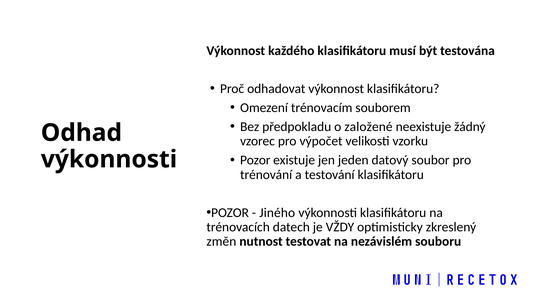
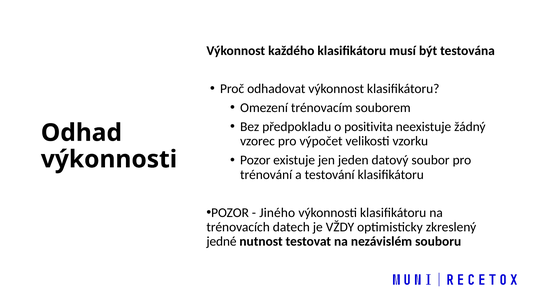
založené: založené -> positivita (369, 127)
změn: změn -> jedné (221, 242)
